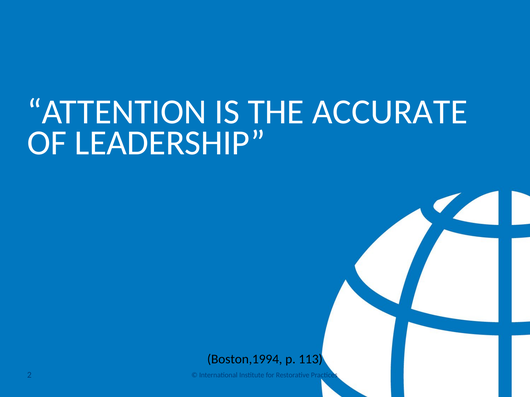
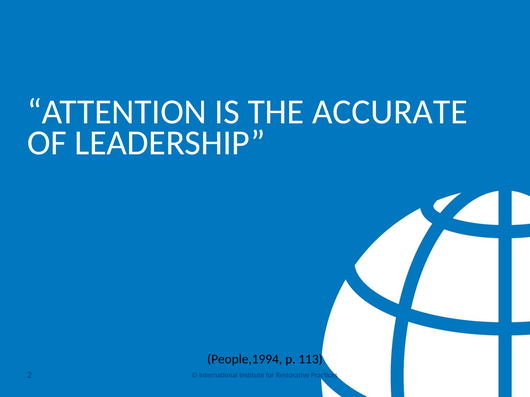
Boston,1994: Boston,1994 -> People,1994 (245, 360)
